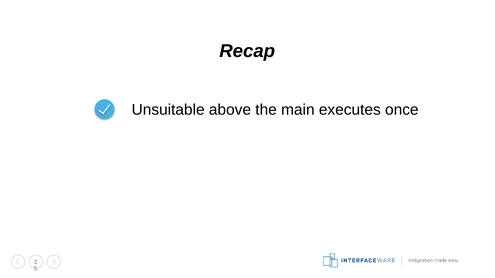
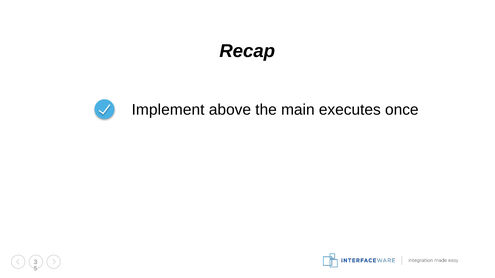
Unsuitable: Unsuitable -> Implement (168, 110)
